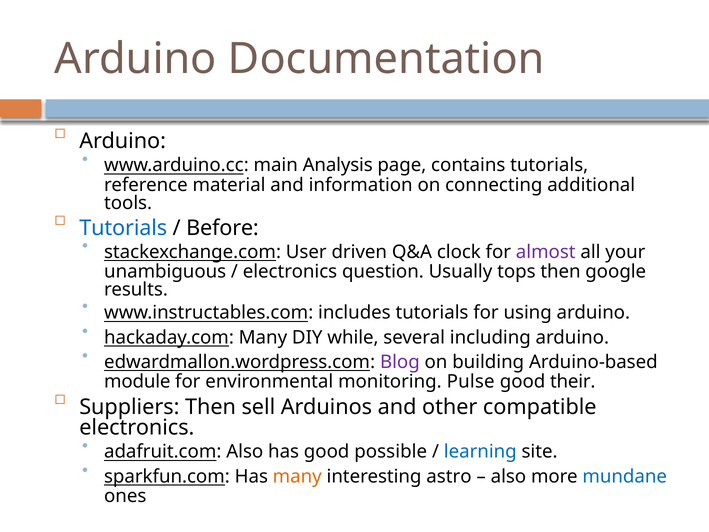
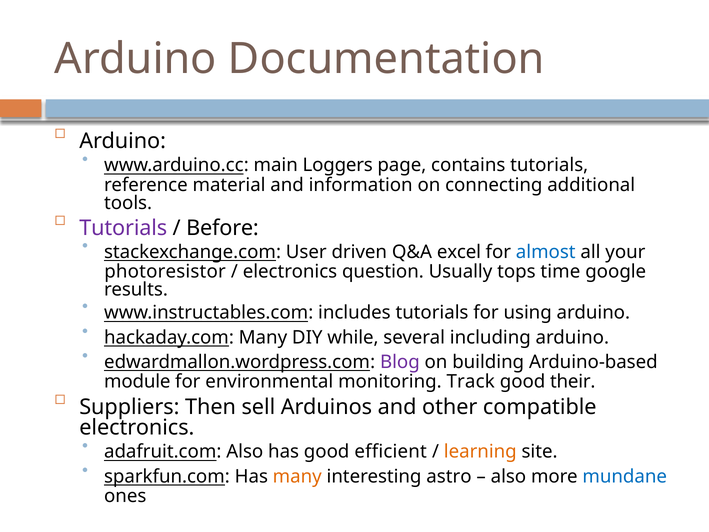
Analysis: Analysis -> Loggers (338, 165)
Tutorials colour: blue -> purple (123, 228)
clock: clock -> excel (459, 252)
almost colour: purple -> blue (546, 252)
unambiguous: unambiguous -> photoresistor (165, 272)
tops then: then -> time (560, 272)
Pulse: Pulse -> Track (471, 381)
possible: possible -> efficient (391, 452)
learning colour: blue -> orange (480, 452)
